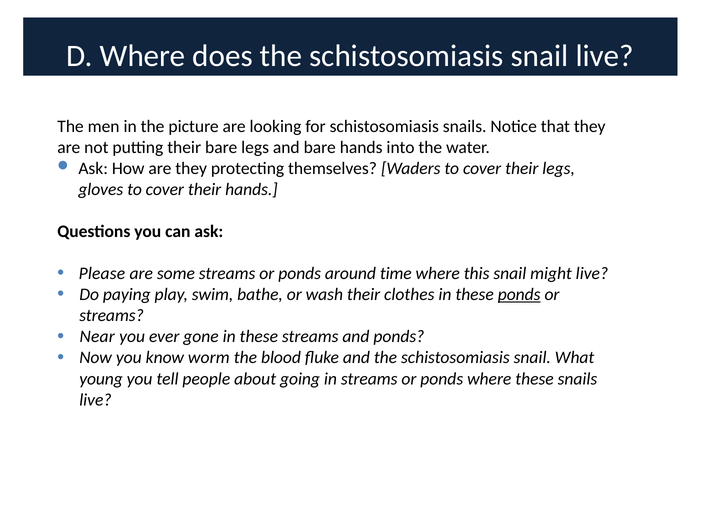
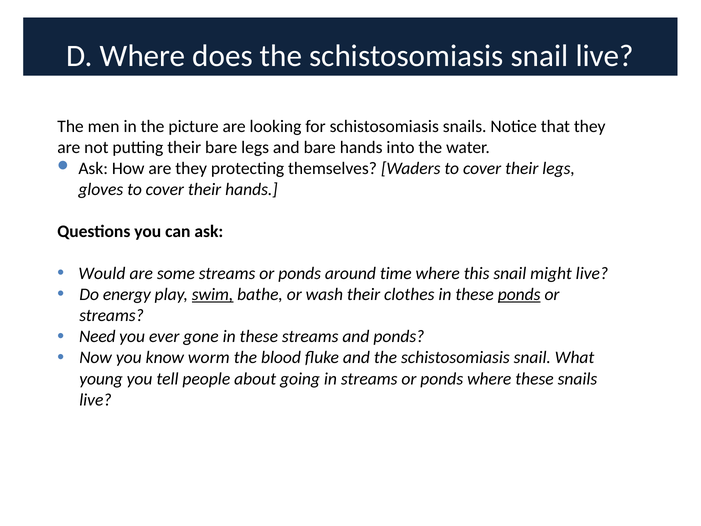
Please: Please -> Would (102, 273)
paying: paying -> energy (127, 294)
swim underline: none -> present (213, 294)
Near: Near -> Need (97, 336)
